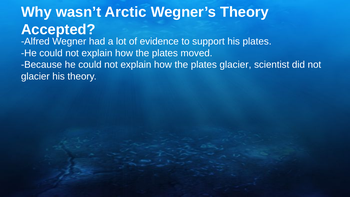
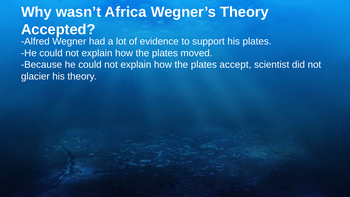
Arctic: Arctic -> Africa (126, 12)
plates glacier: glacier -> accept (235, 65)
